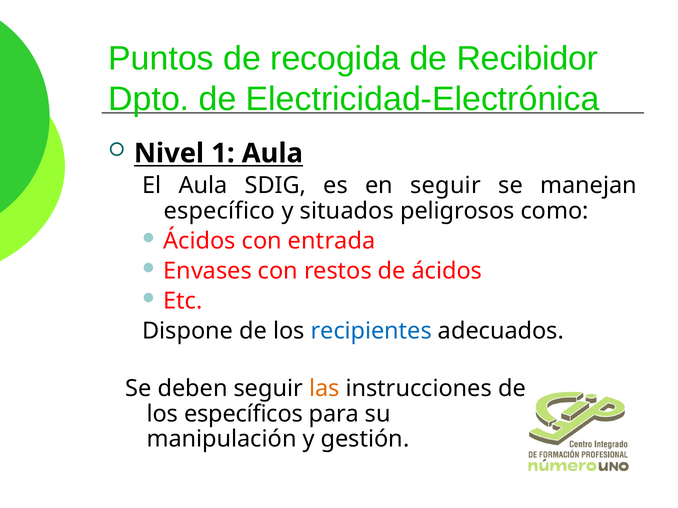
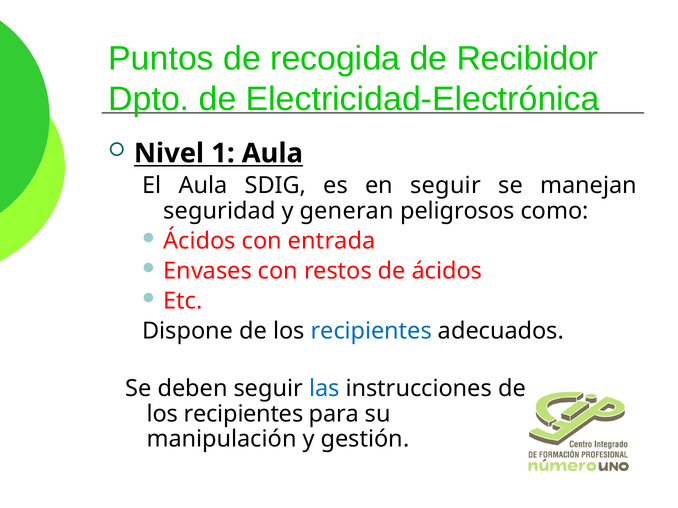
específico: específico -> seguridad (219, 211)
situados: situados -> generan (347, 211)
las colour: orange -> blue (324, 389)
específicos: específicos -> recipientes (244, 414)
